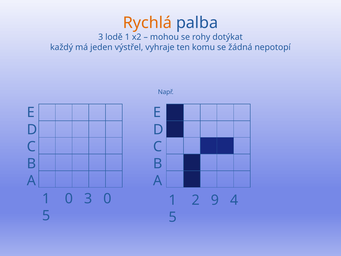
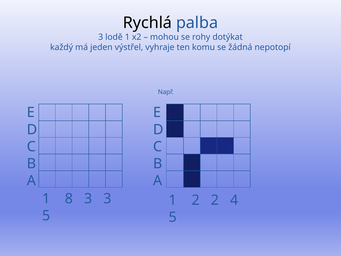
Rychlá colour: orange -> black (147, 23)
1 0: 0 -> 8 (69, 198)
3 0: 0 -> 3 (107, 198)
2 9: 9 -> 2 (215, 200)
